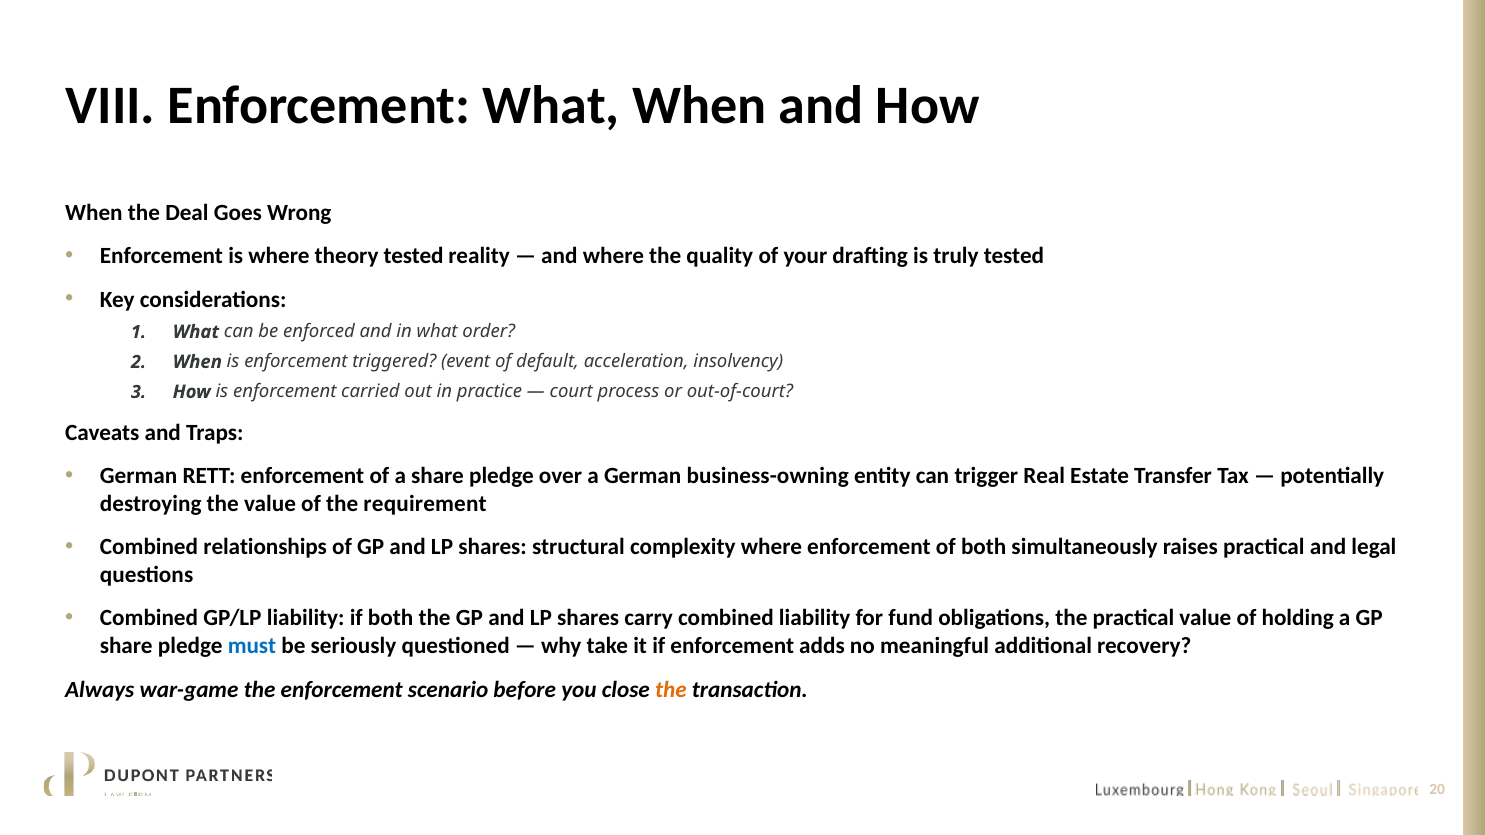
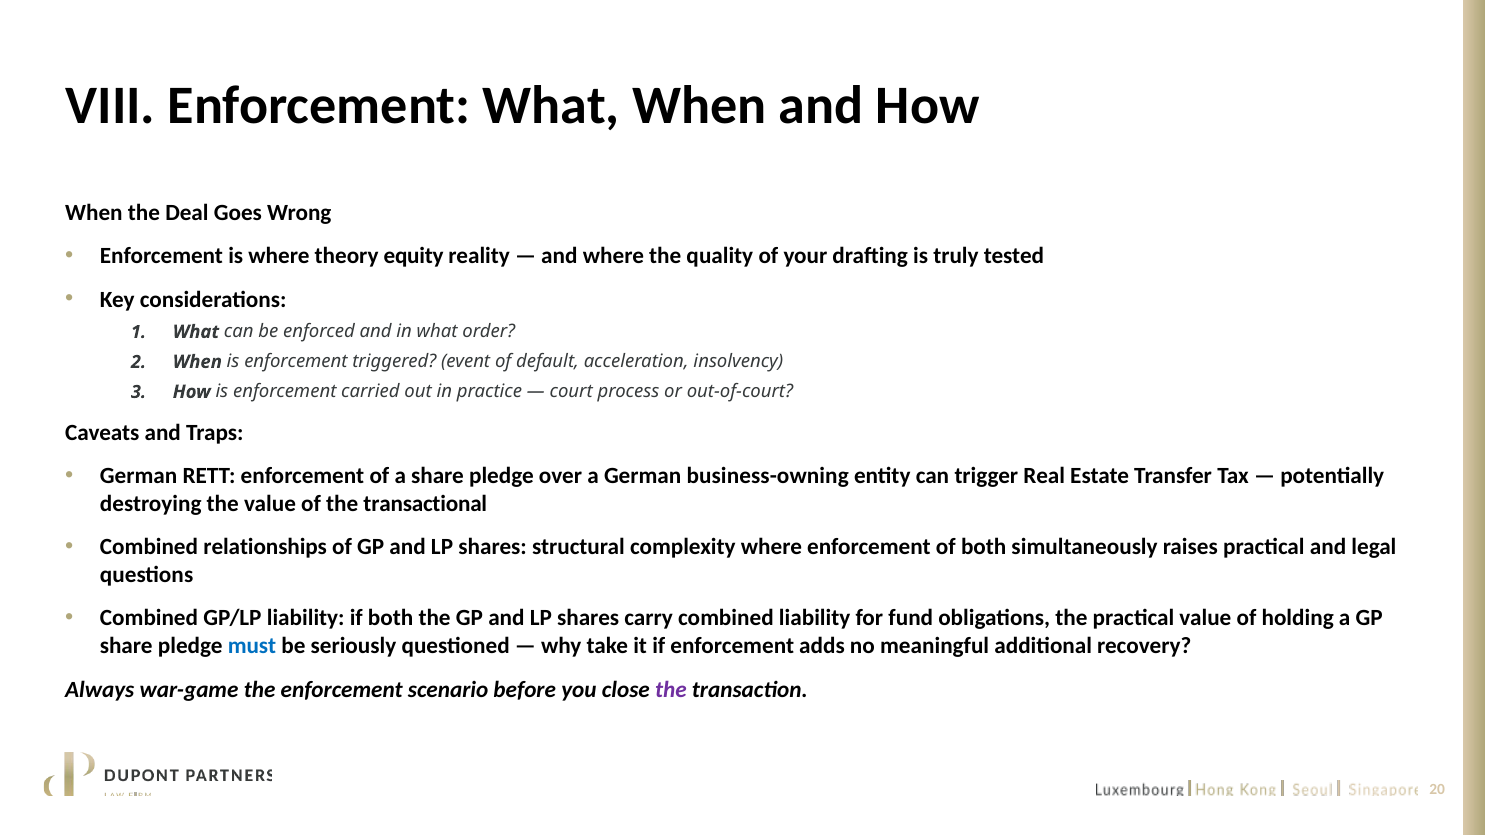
theory tested: tested -> equity (414, 256)
requirement: requirement -> transactional (425, 504)
the colour: orange -> purple (671, 690)
